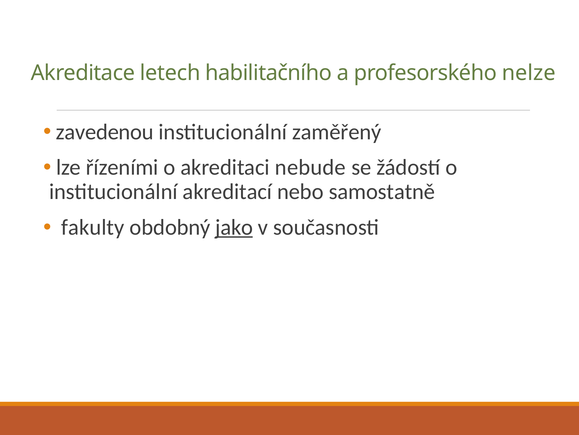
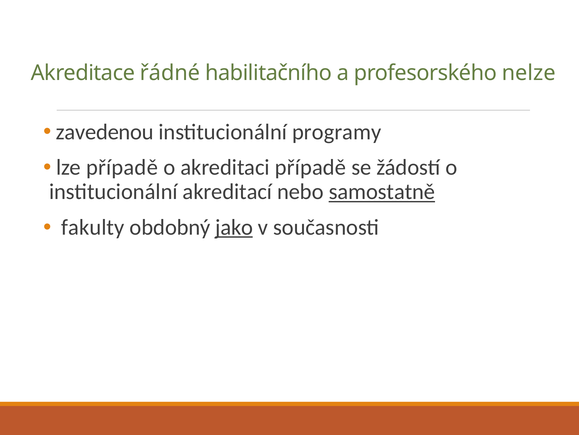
letech: letech -> řádné (170, 73)
zaměřený: zaměřený -> programy (337, 132)
lze řízeními: řízeními -> případě (122, 167)
akreditaci nebude: nebude -> případě (310, 167)
samostatně underline: none -> present (382, 192)
